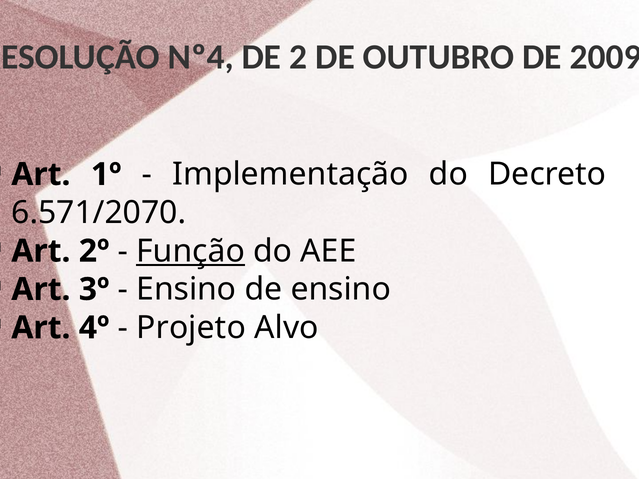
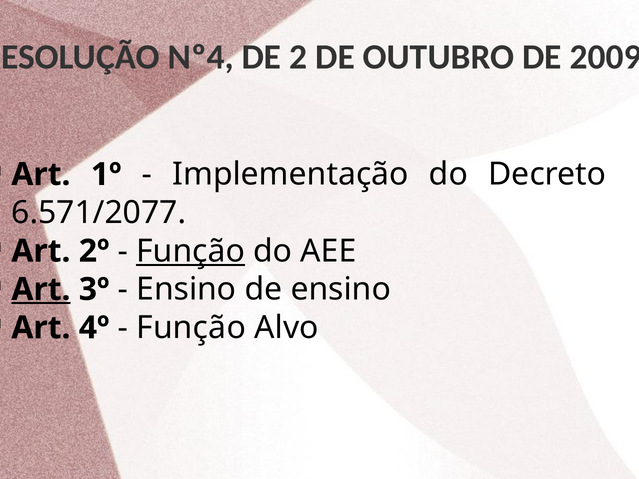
6.571/2070: 6.571/2070 -> 6.571/2077 (99, 213)
Art underline: none -> present (41, 290)
Projeto: Projeto -> Função (191, 328)
